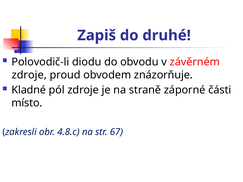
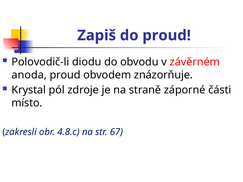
do druhé: druhé -> proud (167, 35)
zdroje: zdroje -> anoda (29, 75)
Kladné: Kladné -> Krystal (29, 90)
